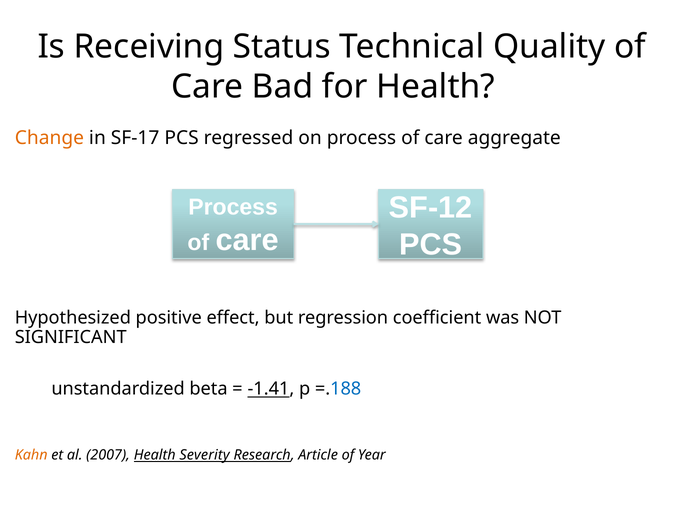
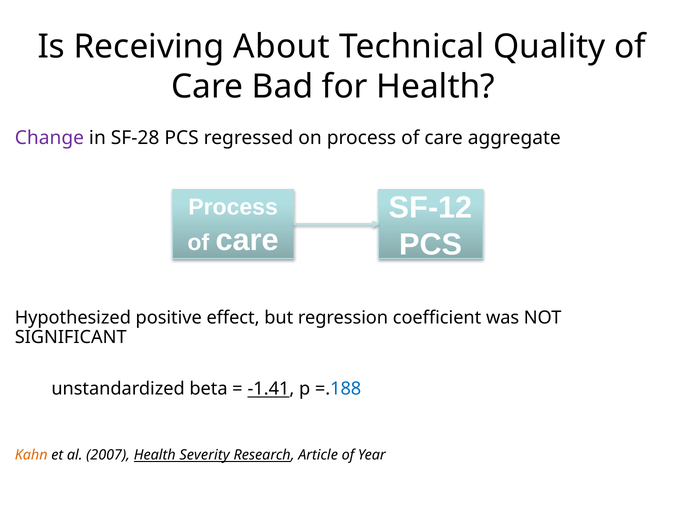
Status: Status -> About (282, 47)
Change colour: orange -> purple (49, 138)
SF-17: SF-17 -> SF-28 (135, 138)
